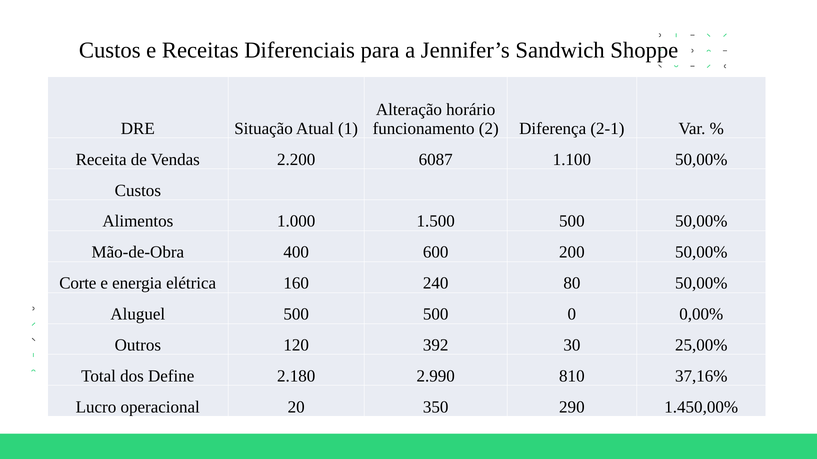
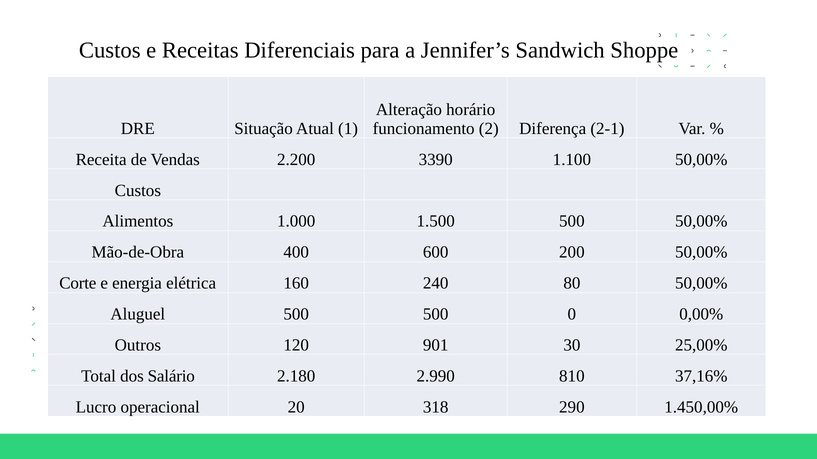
6087: 6087 -> 3390 (436, 160)
392: 392 -> 901 (436, 346)
Define: Define -> Salário (171, 377)
350: 350 -> 318 (436, 408)
